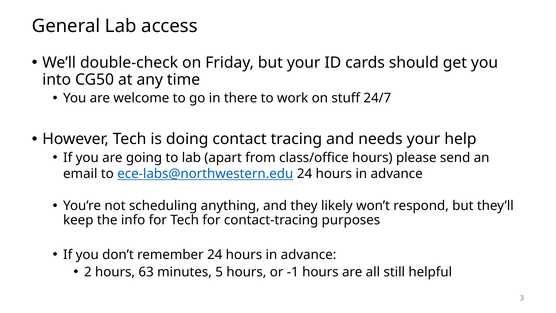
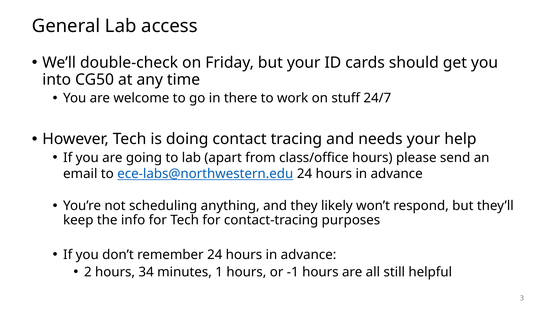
63: 63 -> 34 (146, 272)
5: 5 -> 1 (219, 272)
